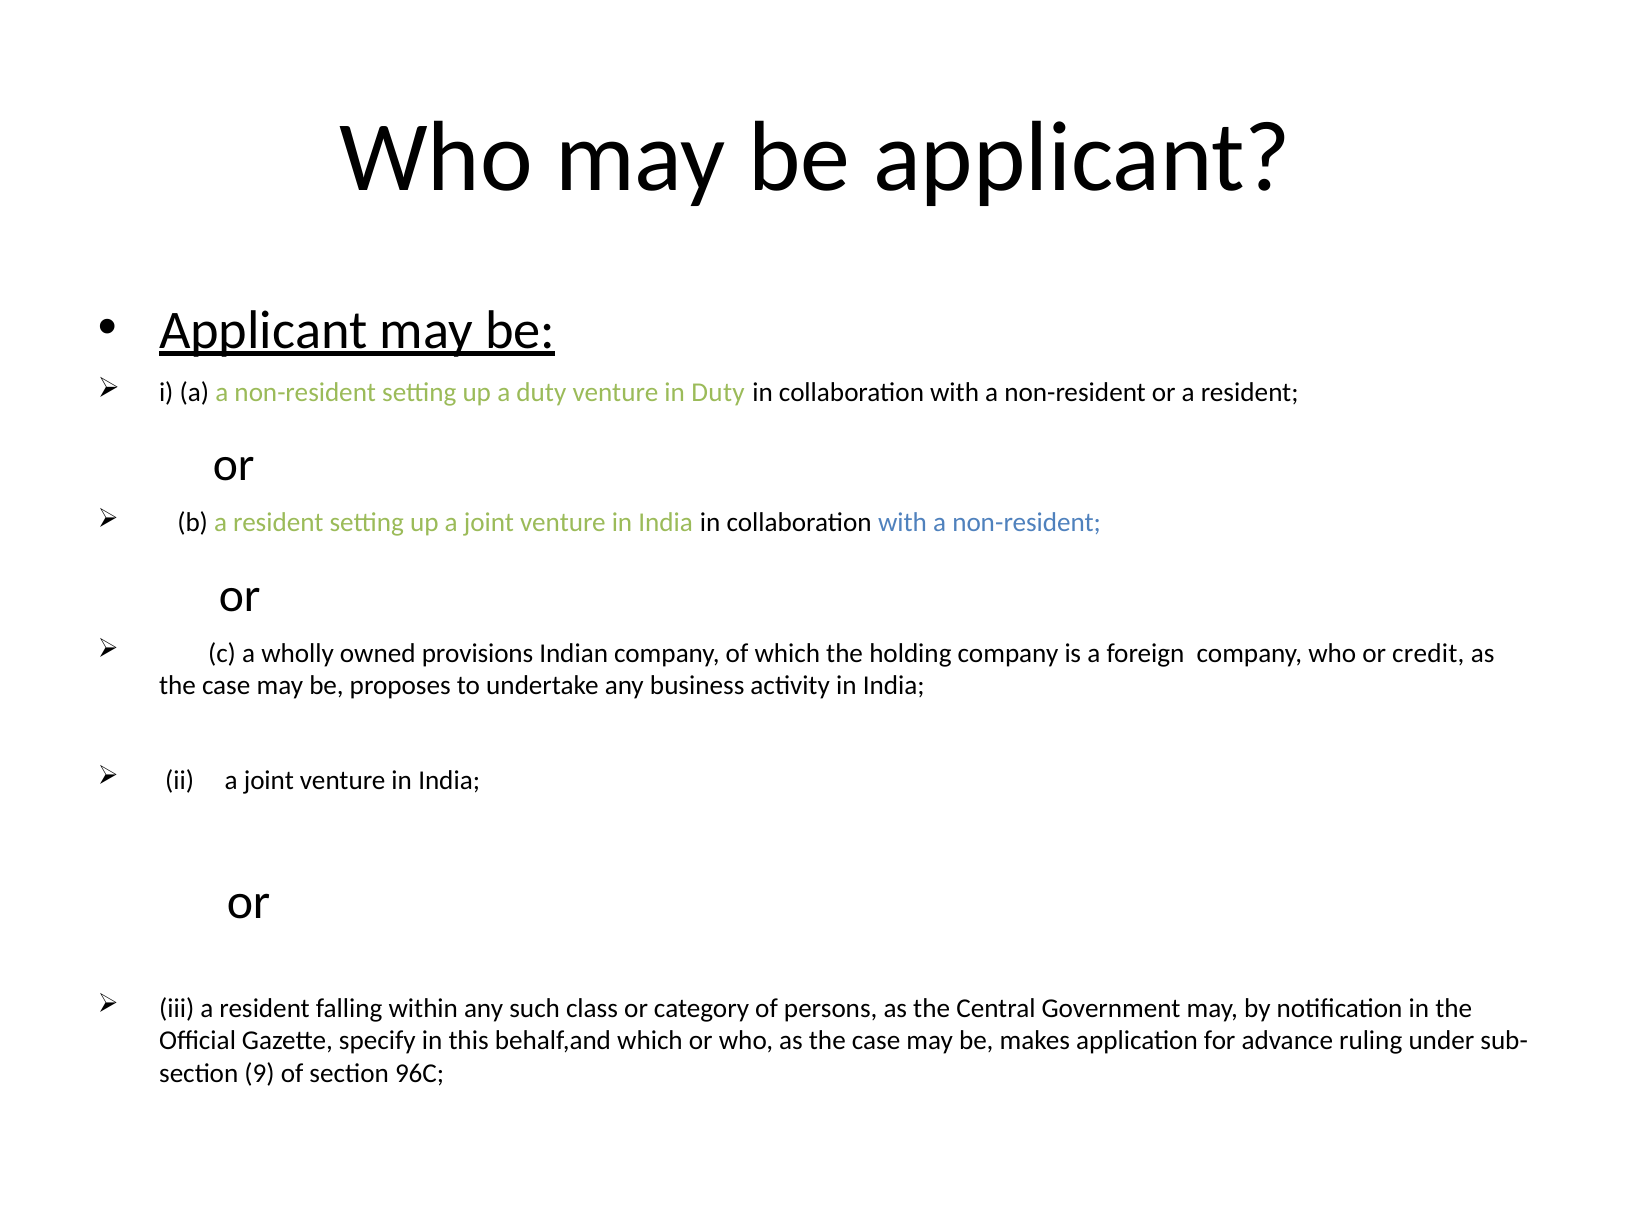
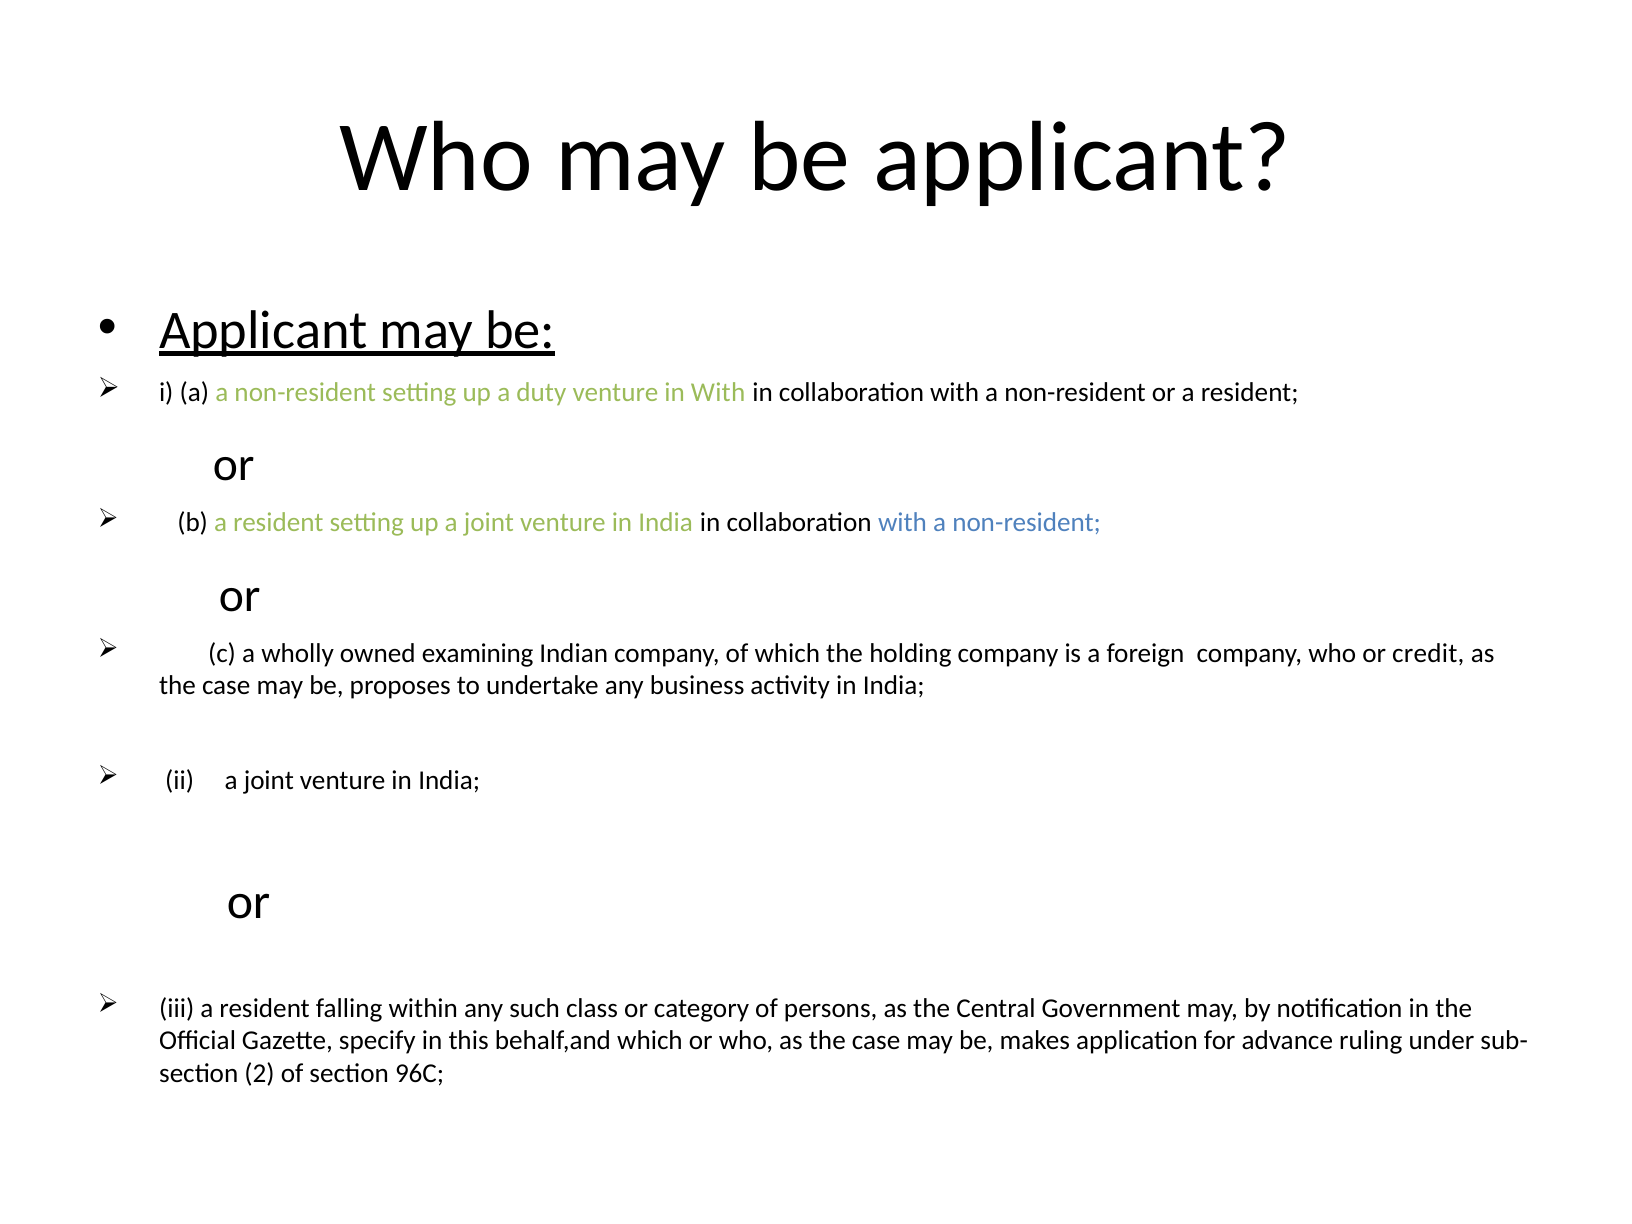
in Duty: Duty -> With (718, 393)
provisions: provisions -> examining (478, 653)
9: 9 -> 2 (259, 1074)
